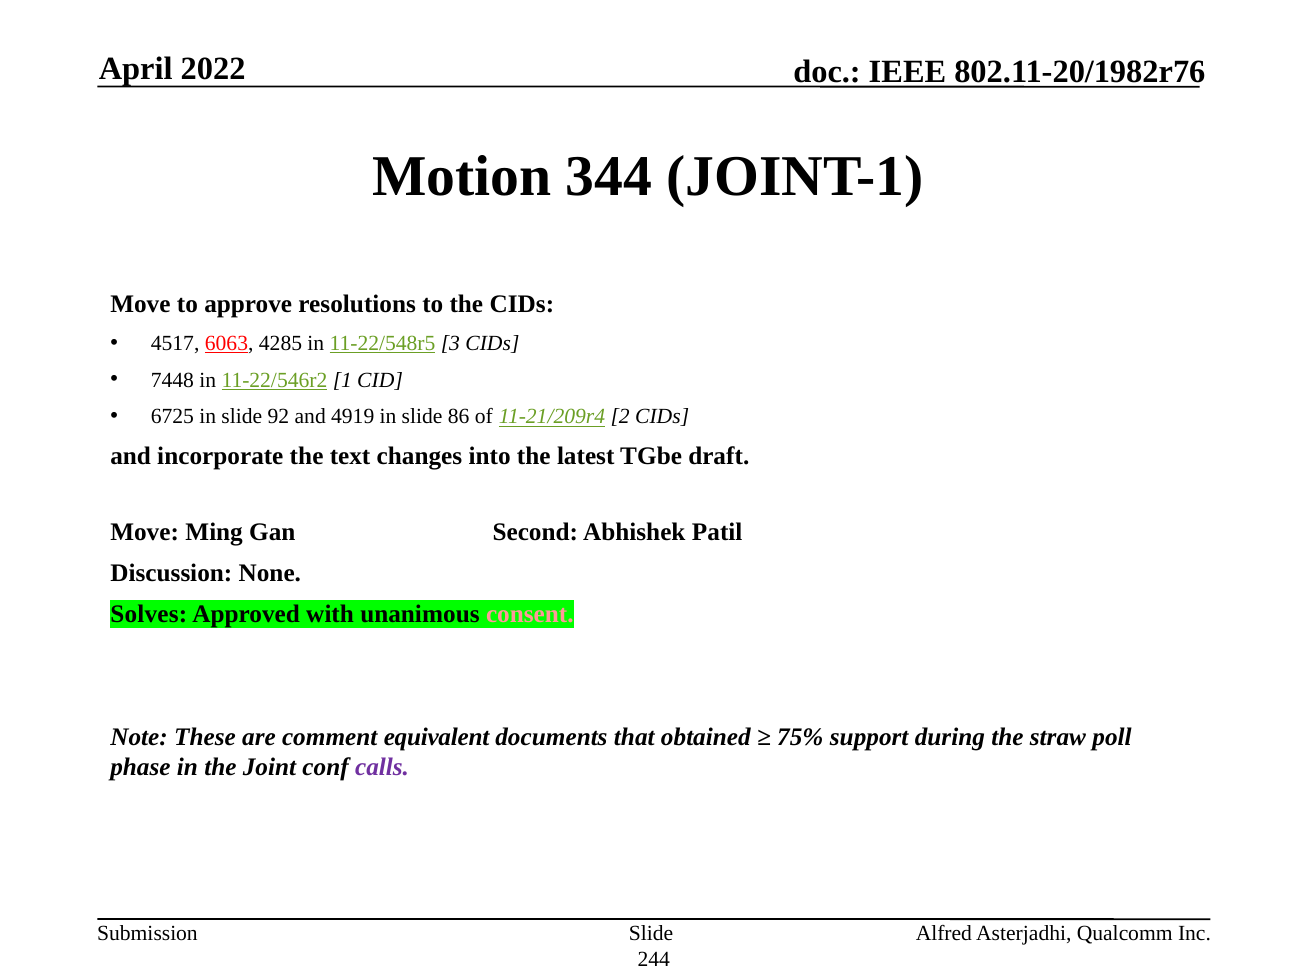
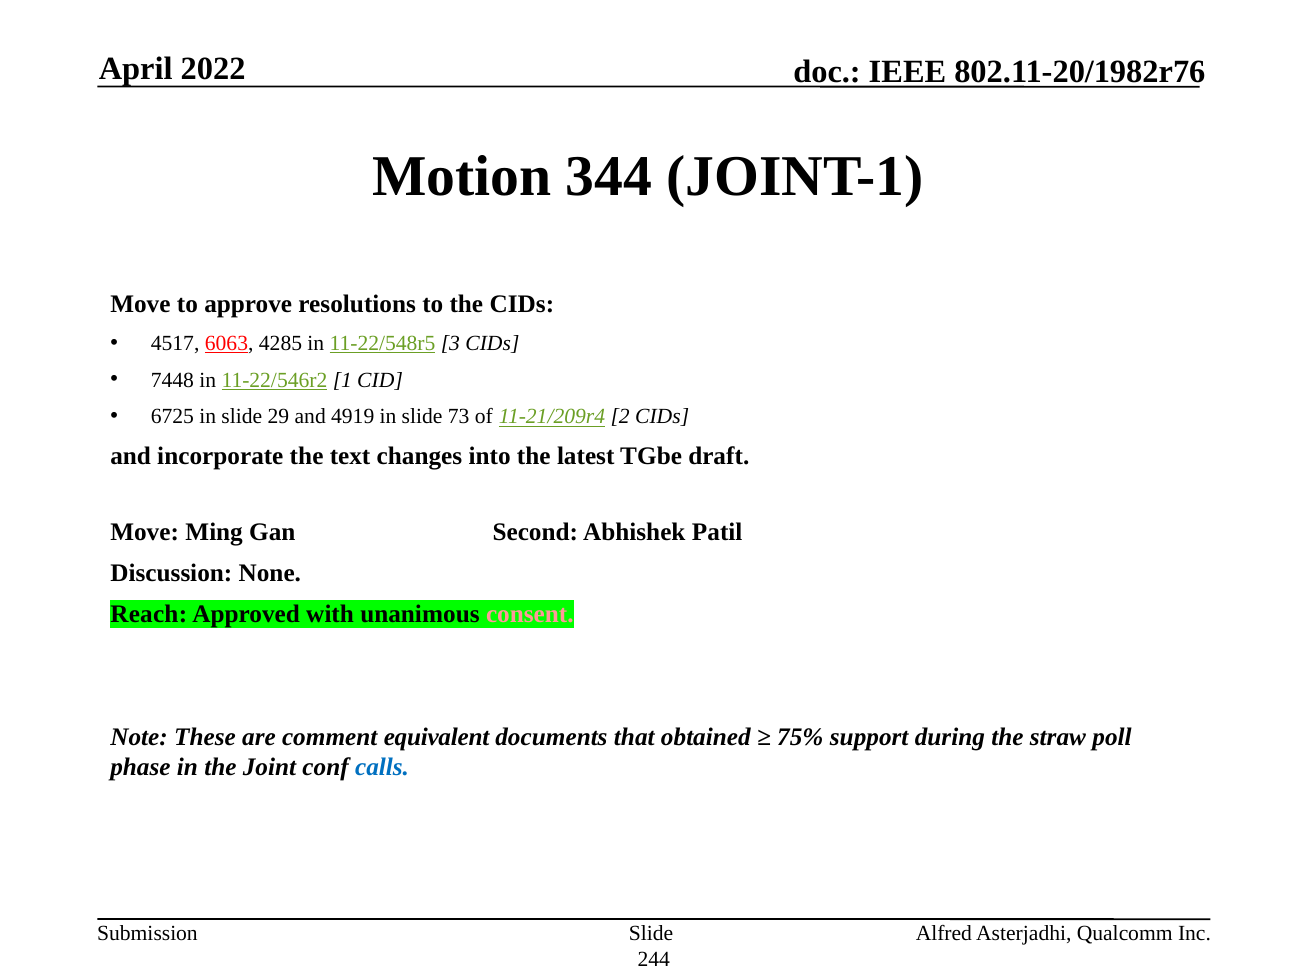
92: 92 -> 29 (278, 417)
86: 86 -> 73 (459, 417)
Solves: Solves -> Reach (149, 614)
calls colour: purple -> blue (382, 767)
